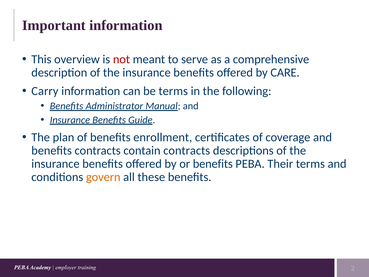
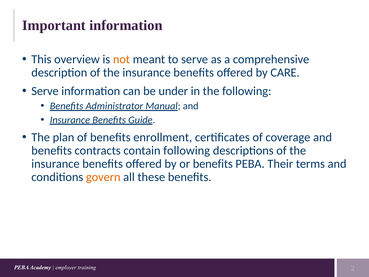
not colour: red -> orange (122, 59)
Carry: Carry -> Serve (45, 91)
be terms: terms -> under (173, 91)
contain contracts: contracts -> following (187, 150)
